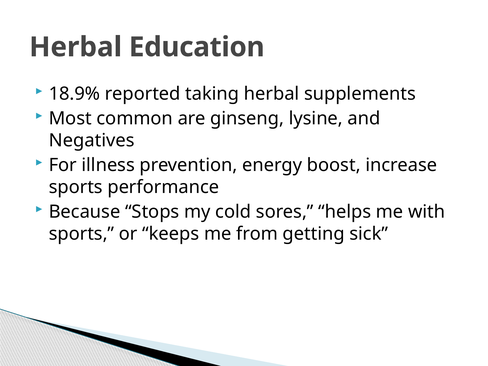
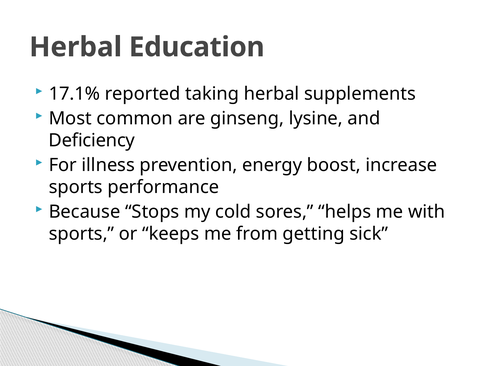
18.9%: 18.9% -> 17.1% (74, 94)
Negatives: Negatives -> Deficiency (92, 140)
